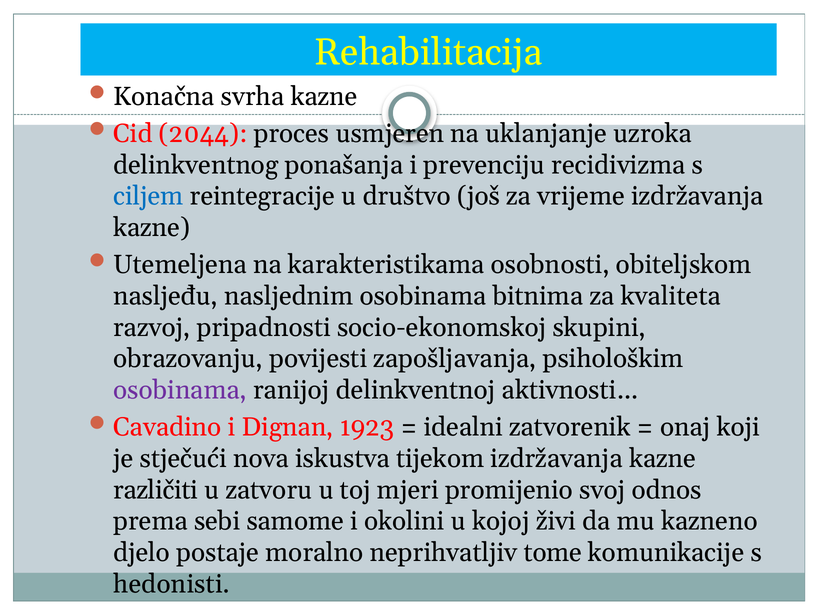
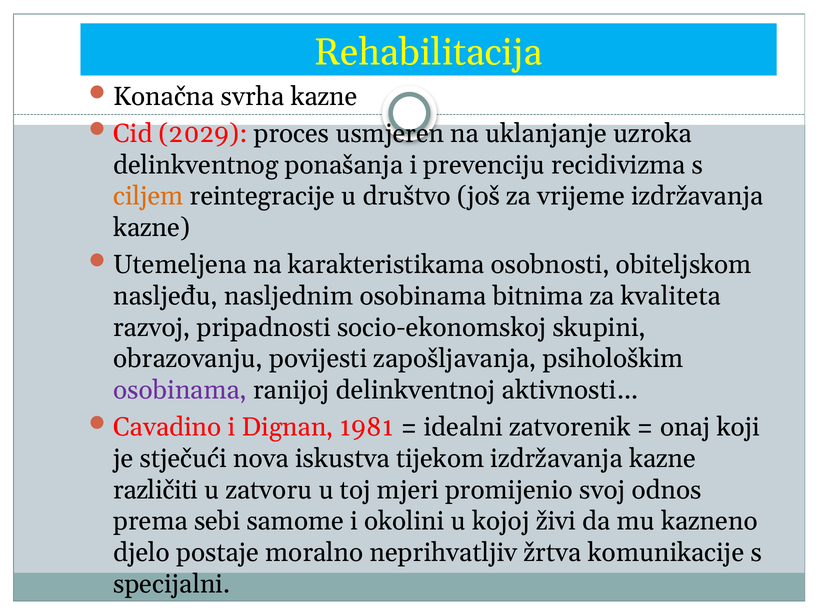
2044: 2044 -> 2029 (203, 133)
ciljem colour: blue -> orange (148, 196)
1923: 1923 -> 1981 (367, 427)
tome: tome -> žrtva (553, 552)
hedonisti: hedonisti -> specijalni (172, 583)
